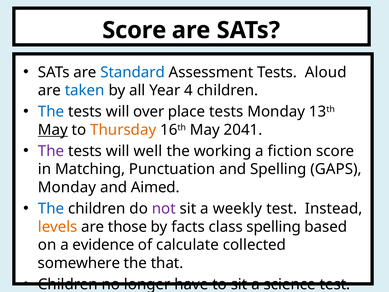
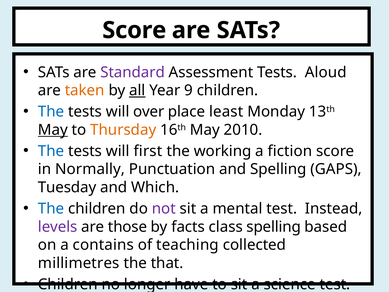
Standard colour: blue -> purple (133, 72)
taken colour: blue -> orange (85, 90)
all underline: none -> present (137, 90)
4: 4 -> 9 (189, 90)
place tests: tests -> least (226, 112)
2041: 2041 -> 2010 (243, 130)
The colour: purple -> blue (51, 151)
well: well -> first (148, 151)
Matching: Matching -> Normally (90, 169)
Monday: Monday -> Tuesday (67, 187)
Aimed: Aimed -> Which (155, 187)
weekly: weekly -> mental (238, 208)
levels colour: orange -> purple (58, 227)
evidence: evidence -> contains (103, 245)
calculate: calculate -> teaching (188, 245)
somewhere: somewhere -> millimetres (79, 263)
